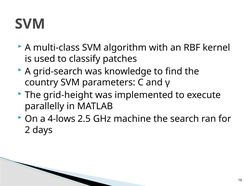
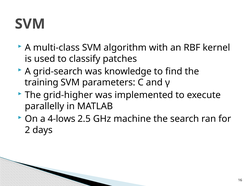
country: country -> training (42, 83)
grid-height: grid-height -> grid-higher (68, 95)
